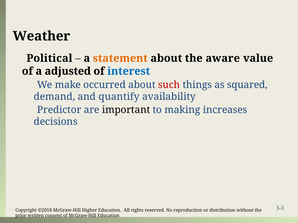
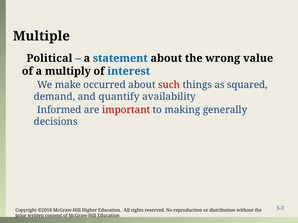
Weather: Weather -> Multiple (41, 36)
statement colour: orange -> blue (120, 58)
aware: aware -> wrong (223, 58)
adjusted: adjusted -> multiply (68, 71)
Predictor: Predictor -> Informed (59, 110)
important colour: black -> red (126, 110)
increases: increases -> generally (225, 110)
